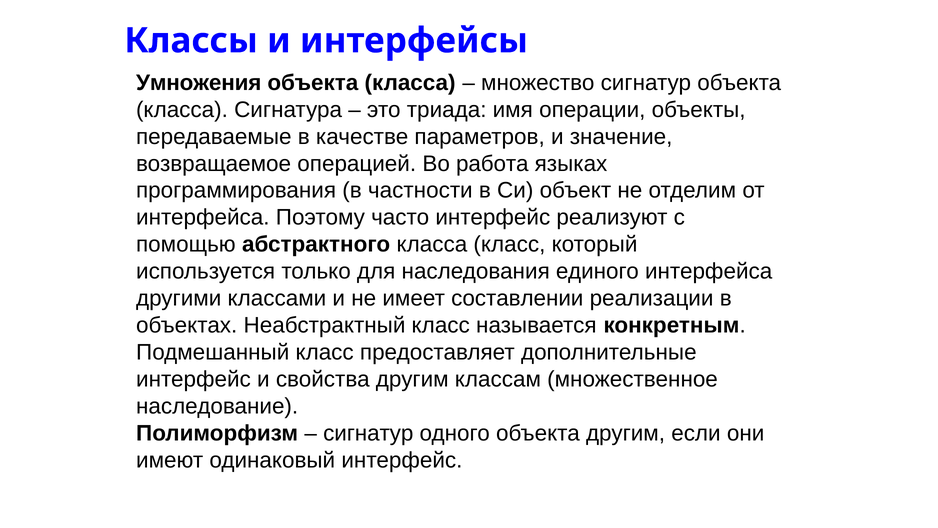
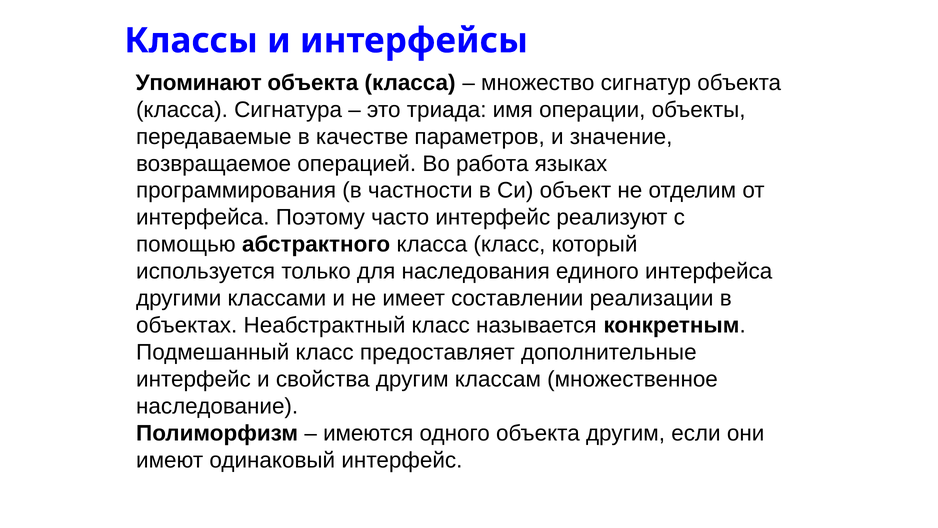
Умножения: Умножения -> Упоминают (199, 83)
сигнатур: сигнатур -> имеются (368, 433)
